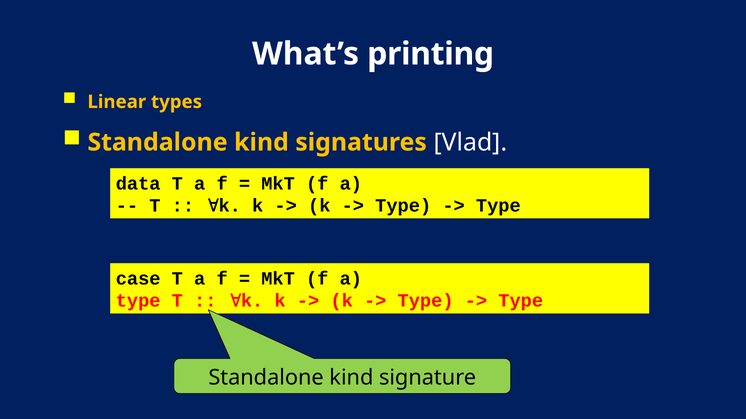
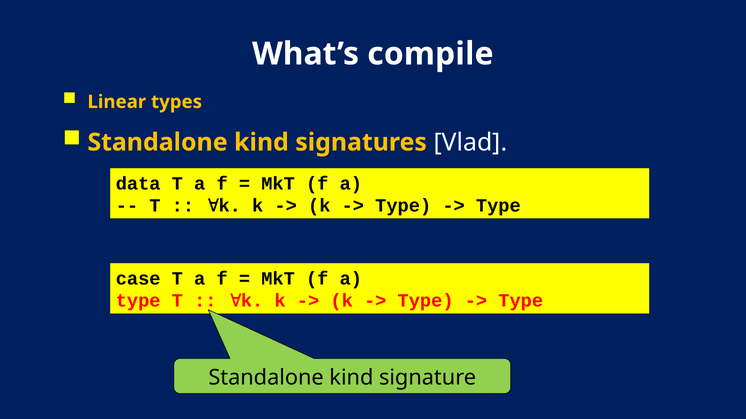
printing: printing -> compile (430, 54)
